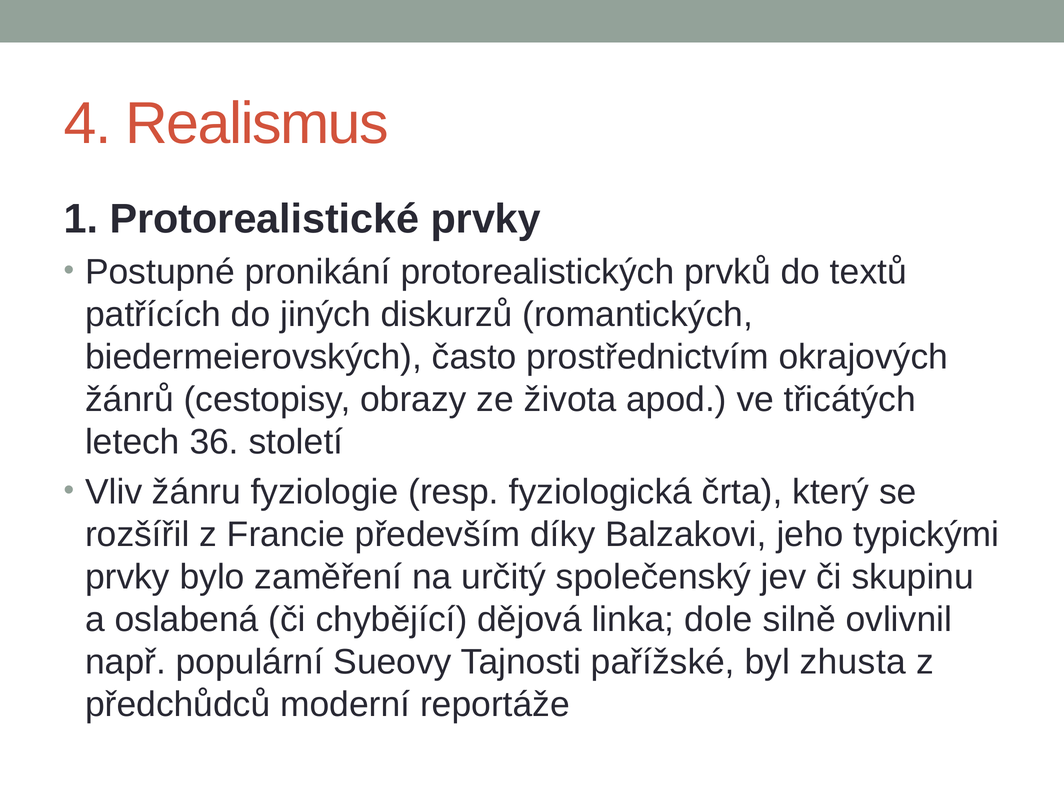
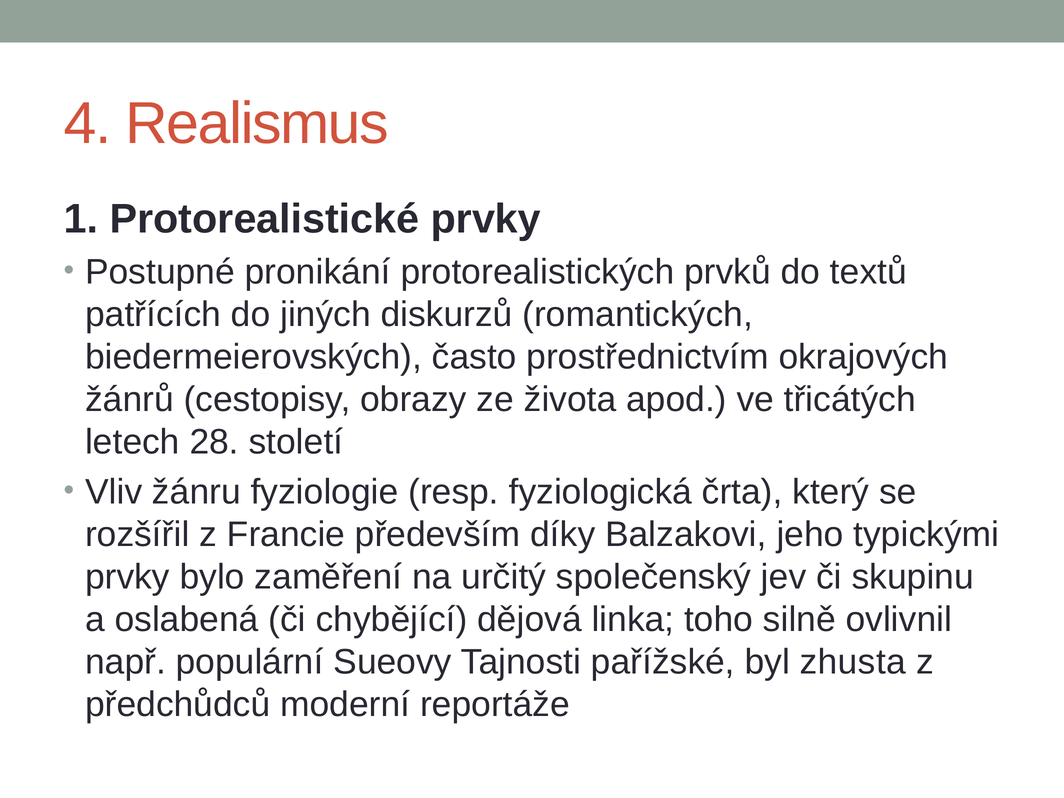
36: 36 -> 28 (214, 442)
dole: dole -> toho (719, 619)
